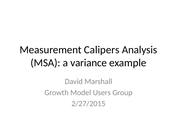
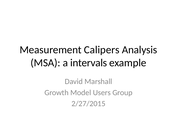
variance: variance -> intervals (89, 63)
